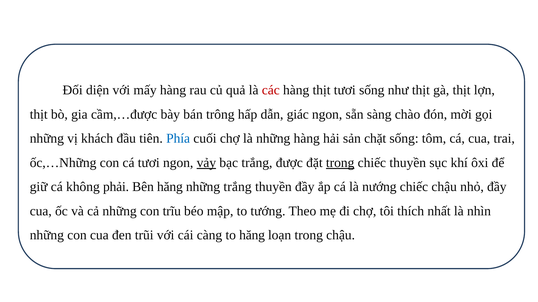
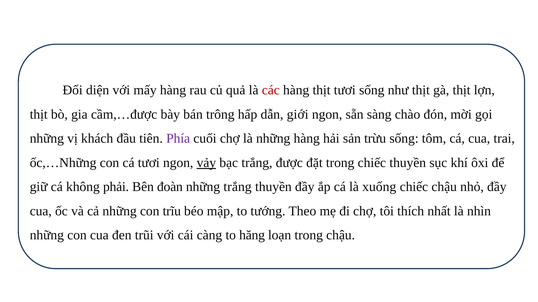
giác: giác -> giới (298, 115)
Phía colour: blue -> purple (178, 139)
chặt: chặt -> trừu (375, 139)
trong underline: present -> none (340, 163)
Bên hăng: hăng -> đoàn (170, 187)
nướng: nướng -> xuống (379, 187)
